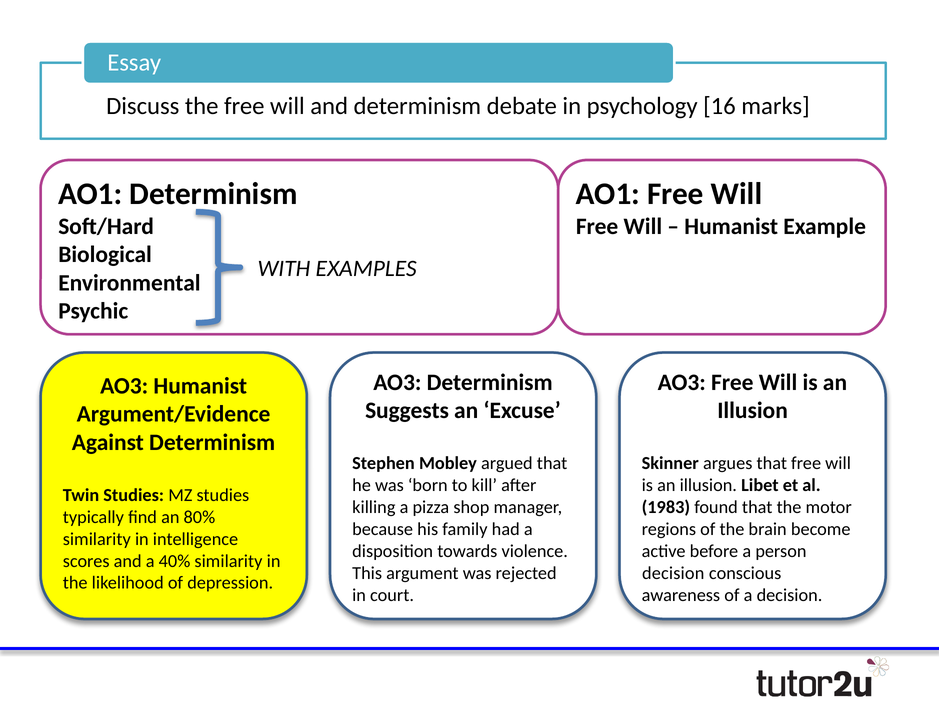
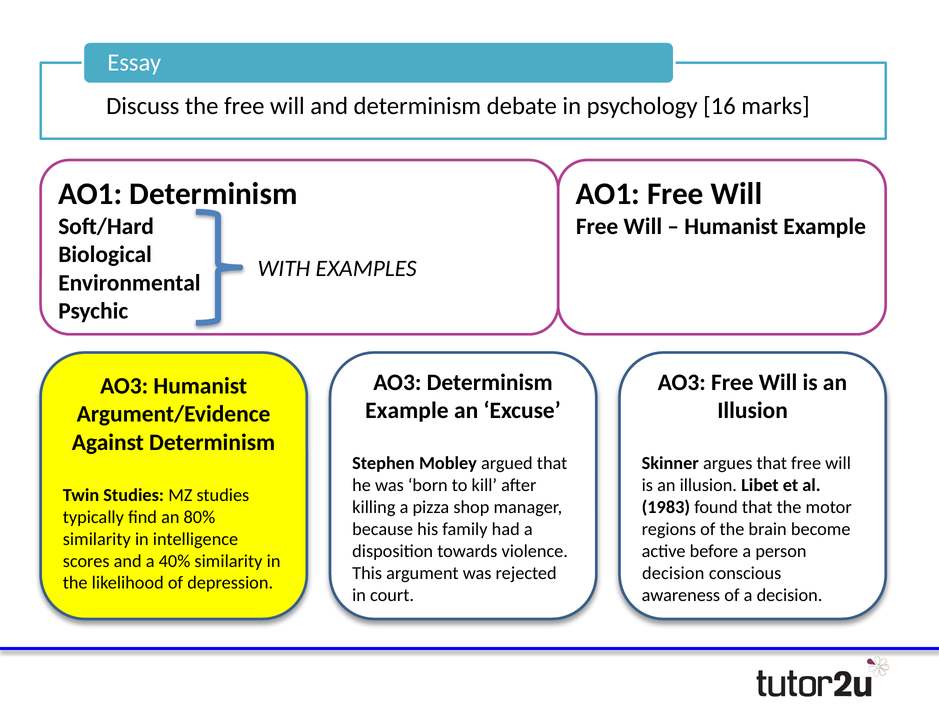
Suggests: Suggests -> Example (407, 410)
